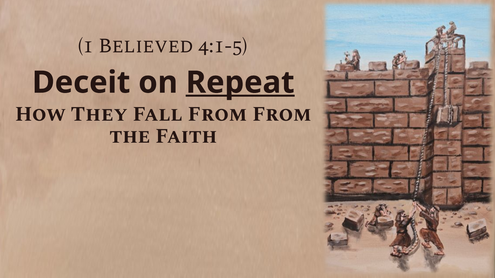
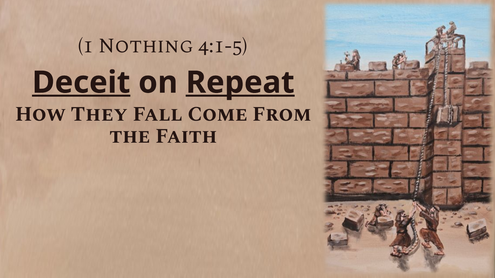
Believed: Believed -> Nothing (146, 46)
Deceit underline: none -> present (81, 83)
Fall From: From -> Come (218, 114)
